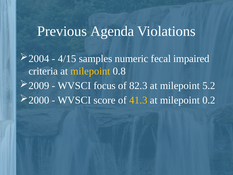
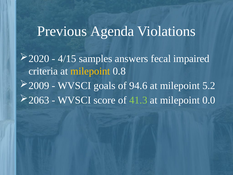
2004: 2004 -> 2020 (39, 59)
numeric: numeric -> answers (131, 59)
focus: focus -> goals (105, 86)
82.3: 82.3 -> 94.6 (138, 86)
2000: 2000 -> 2063 (39, 100)
41.3 colour: yellow -> light green (138, 100)
0.2: 0.2 -> 0.0 (209, 100)
